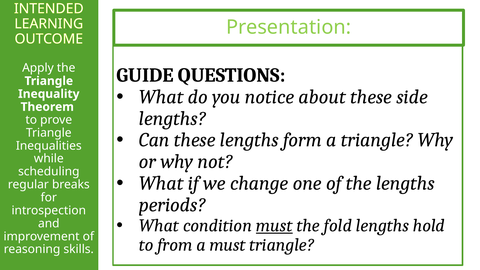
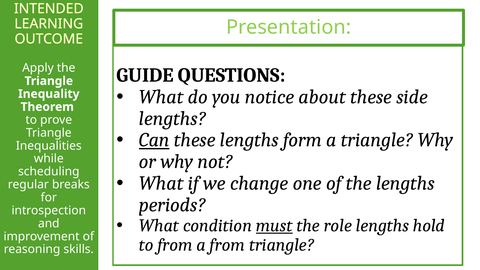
Can underline: none -> present (154, 140)
fold: fold -> role (338, 225)
a must: must -> from (227, 245)
